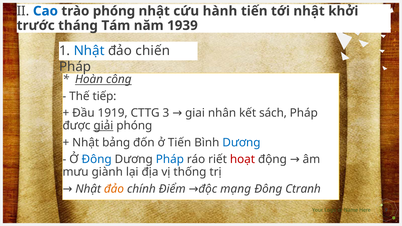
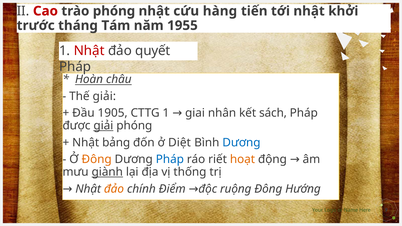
Cao colour: blue -> red (45, 11)
hành: hành -> hàng (220, 11)
1939: 1939 -> 1955 (182, 26)
Nhật colour: blue -> red (89, 51)
chiến: chiến -> quyết (153, 51)
công: công -> châu (119, 79)
Thế tiếp: tiếp -> giải (104, 96)
1919: 1919 -> 1905 (113, 113)
CTTG 3: 3 -> 1 (166, 113)
Tiến: Tiến -> Diệt (179, 143)
Đông colour: blue -> orange (97, 159)
hoạt colour: red -> orange (242, 159)
giành underline: none -> present (107, 172)
mạng: mạng -> ruộng (236, 189)
Ctranh: Ctranh -> Hướng (303, 189)
